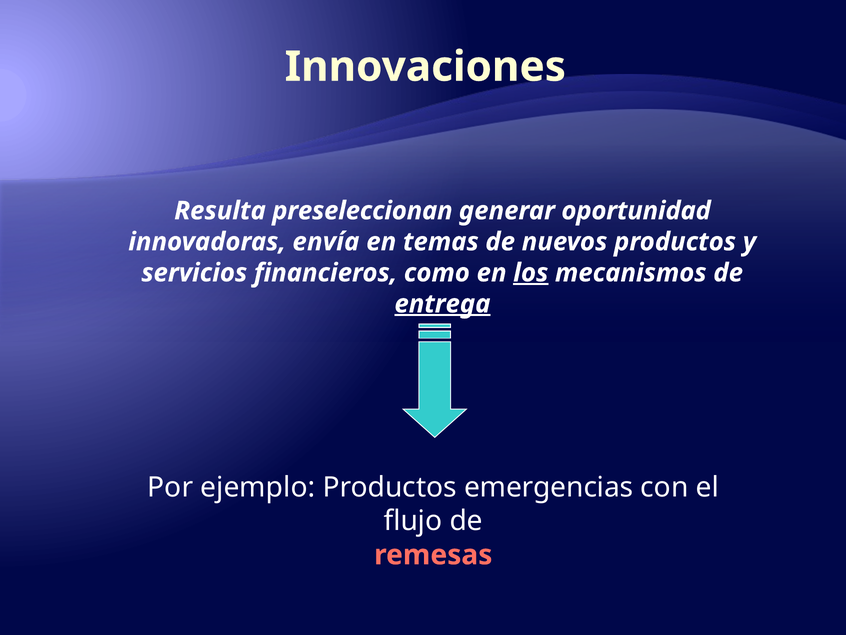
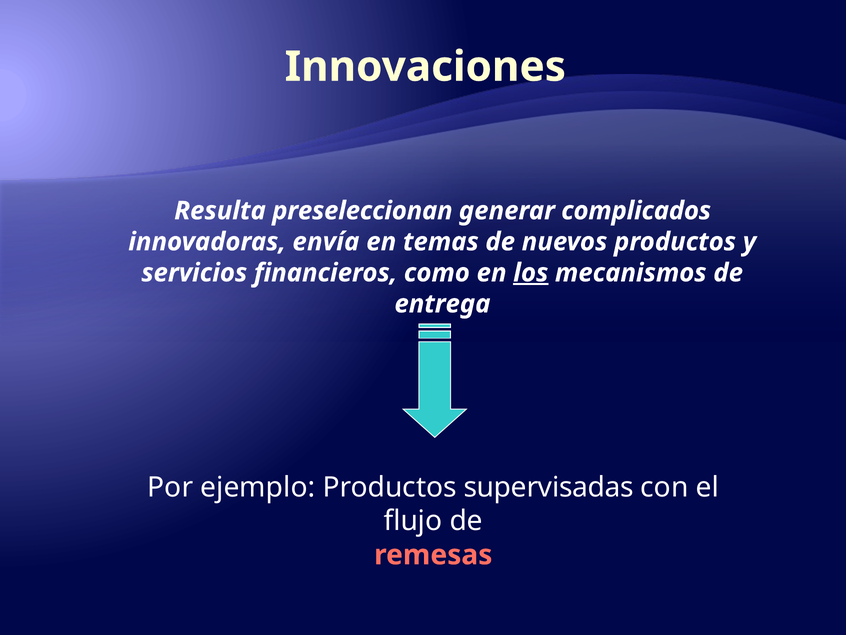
oportunidad: oportunidad -> complicados (636, 211)
entrega underline: present -> none (442, 304)
emergencias: emergencias -> supervisadas (549, 487)
